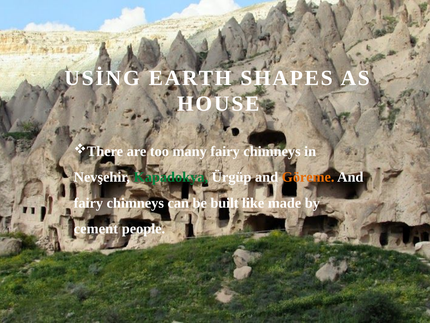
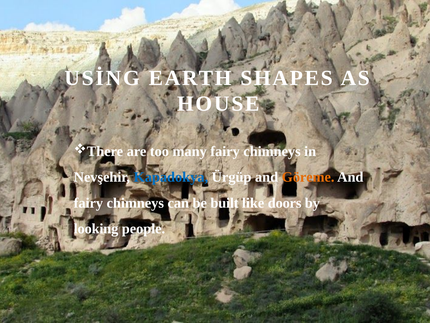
Kapadokya colour: green -> blue (171, 177)
made: made -> doors (285, 203)
cement: cement -> looking (96, 229)
